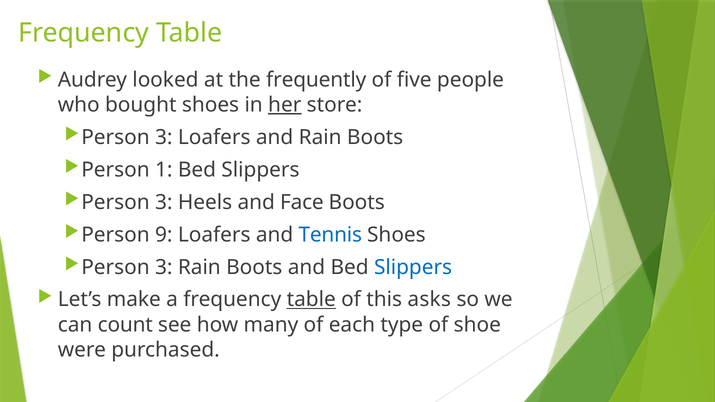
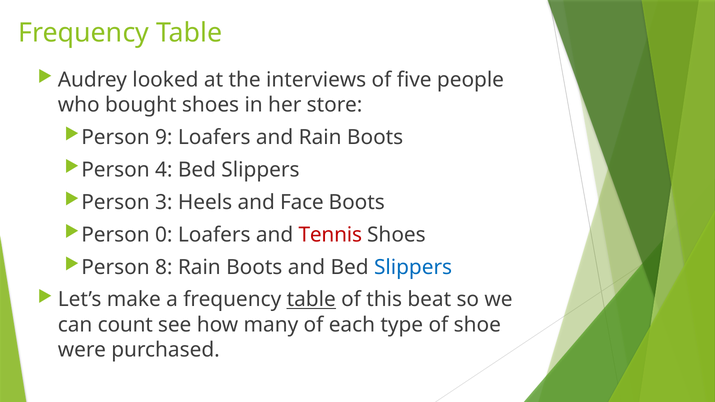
frequently: frequently -> interviews (316, 80)
her underline: present -> none (285, 105)
3: 3 -> 9 (164, 137)
1: 1 -> 4 (164, 170)
9: 9 -> 0 (164, 235)
Tennis colour: blue -> red (330, 235)
3: 3 -> 8 (164, 267)
asks: asks -> beat (429, 300)
